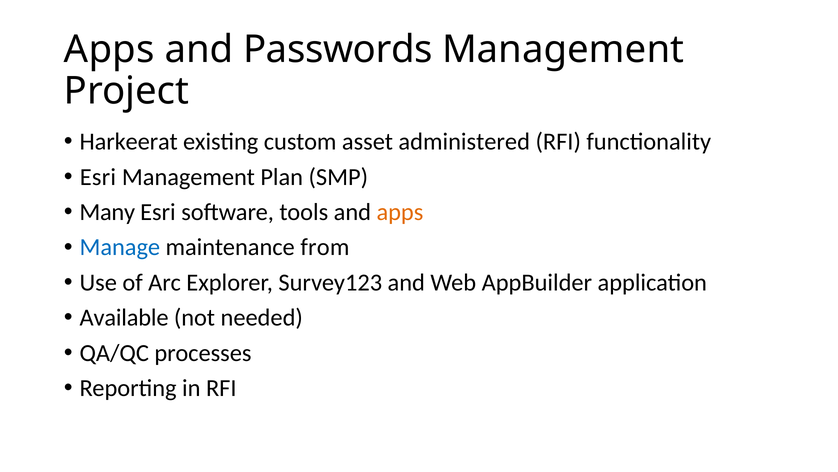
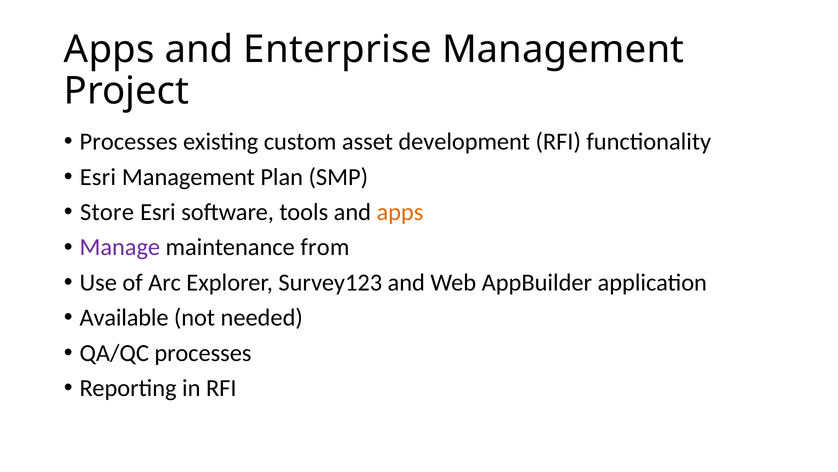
Passwords: Passwords -> Enterprise (338, 50)
Harkeerat: Harkeerat -> Processes (129, 142)
administered: administered -> development (464, 142)
Many: Many -> Store (107, 212)
Manage colour: blue -> purple (120, 247)
